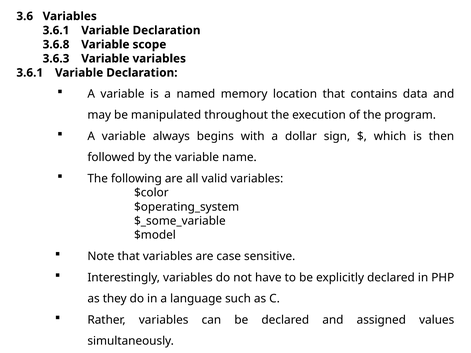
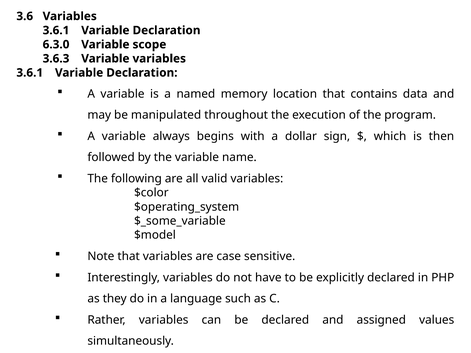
3.6.8: 3.6.8 -> 6.3.0 (56, 45)
